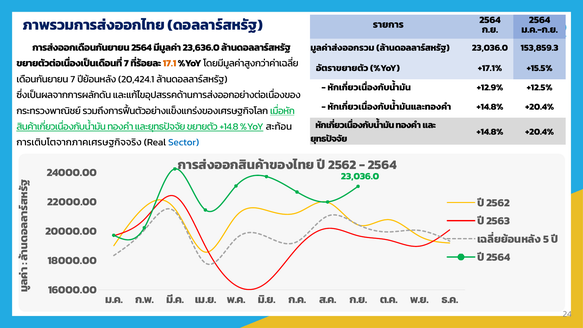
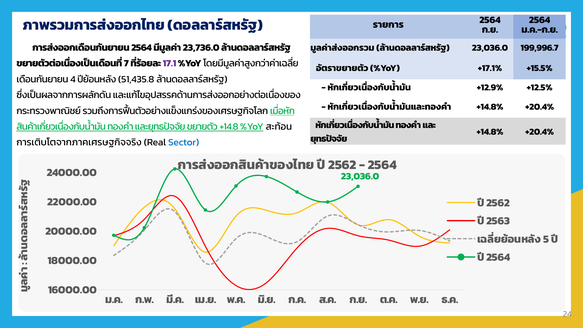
23,636.0: 23,636.0 -> 23,736.0 (201, 48)
153,859.3: 153,859.3 -> 199,996.7 (540, 48)
17.1 colour: orange -> purple (170, 63)
7: 7 -> 4 (73, 79)
20,424.1: 20,424.1 -> 51,435.8 (136, 79)
